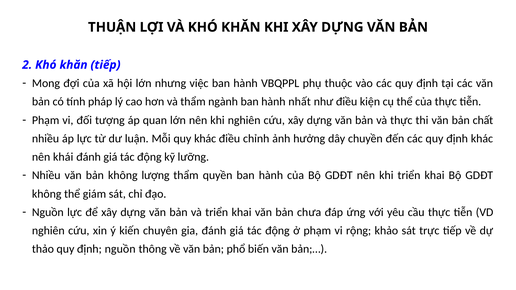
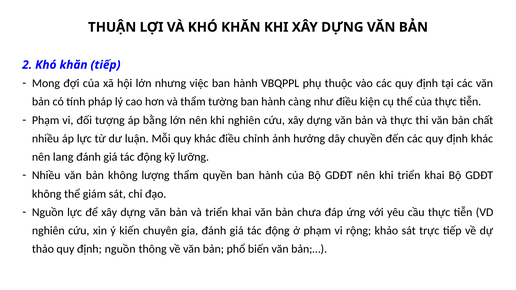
ngành: ngành -> tường (223, 102)
nhất: nhất -> càng (300, 102)
quan: quan -> bằng (155, 120)
khái: khái -> lang (63, 157)
